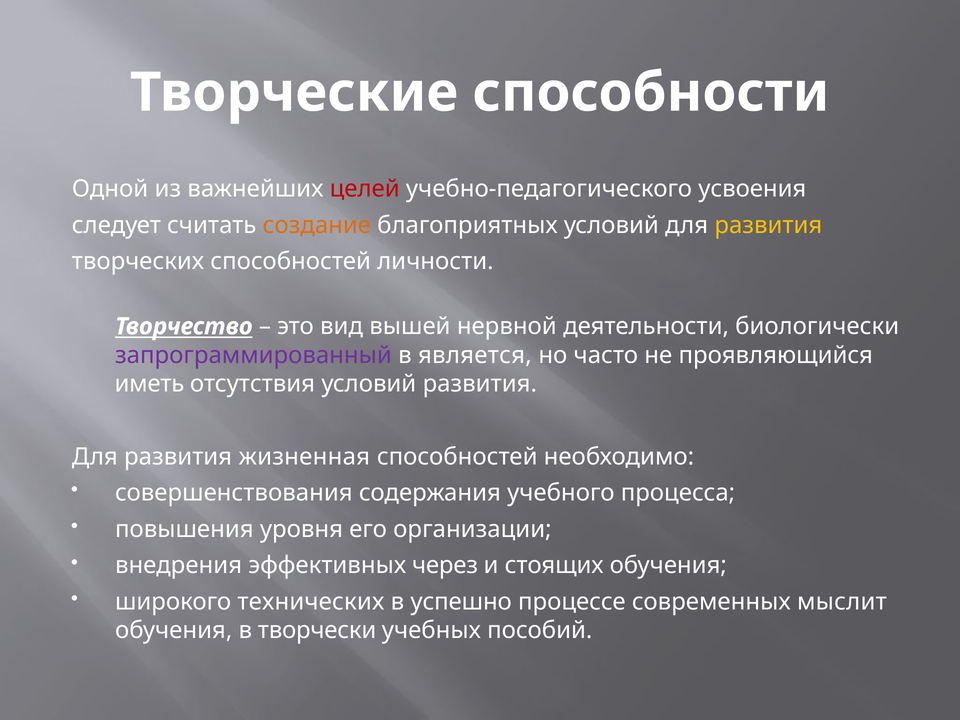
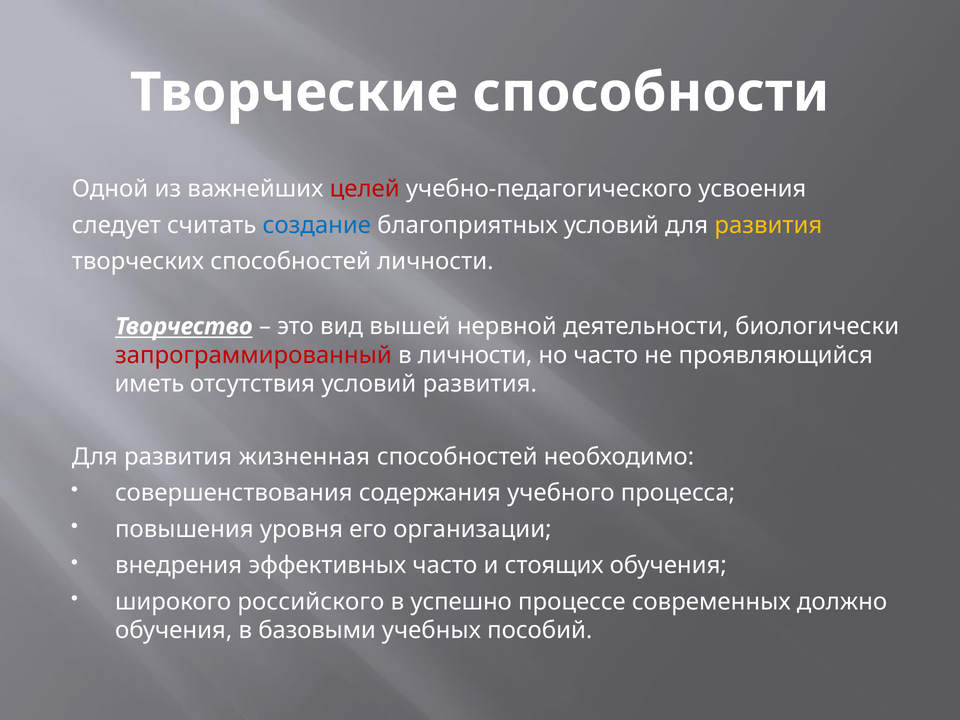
создание colour: orange -> blue (317, 225)
запрограммированный colour: purple -> red (253, 355)
в является: является -> личности (475, 355)
эффективных через: через -> часто (445, 565)
технических: технических -> российского (311, 602)
мыслит: мыслит -> должно (842, 602)
творчески: творчески -> базовыми (317, 631)
